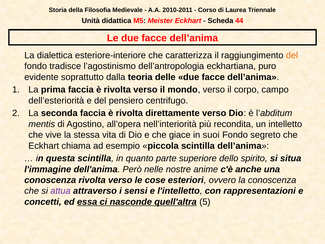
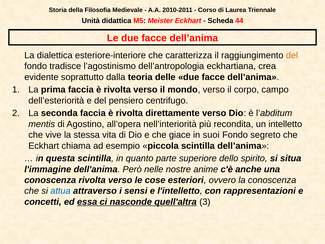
puro: puro -> crea (267, 66)
attua colour: purple -> blue (60, 191)
5: 5 -> 3 (205, 202)
